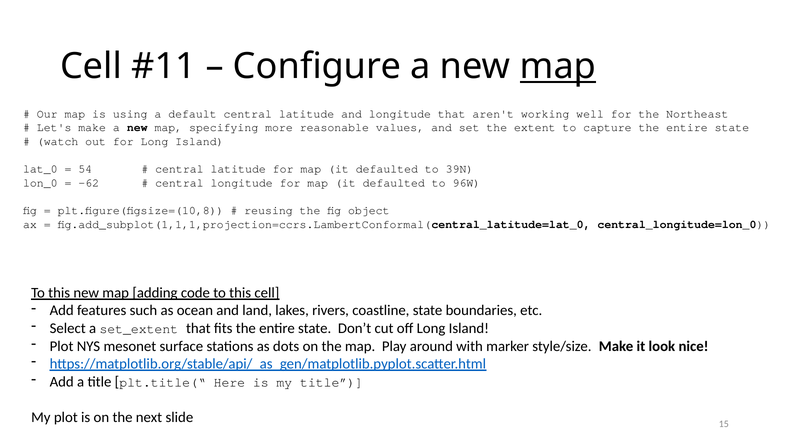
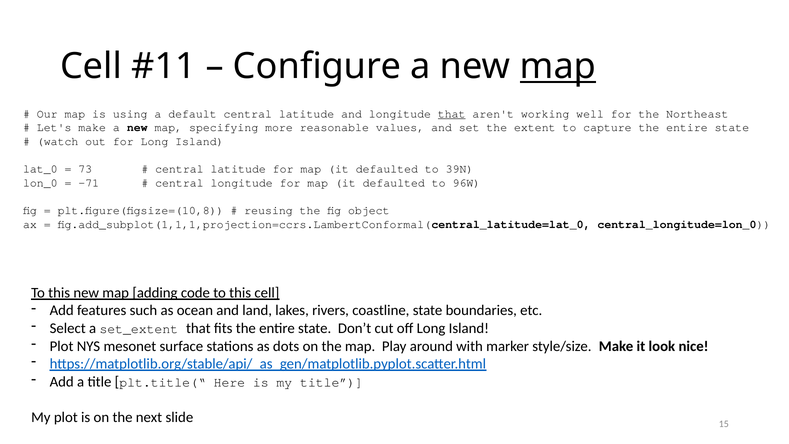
that underline: none -> present (452, 114)
54: 54 -> 73 (85, 169)
-62: -62 -> -71 (89, 183)
